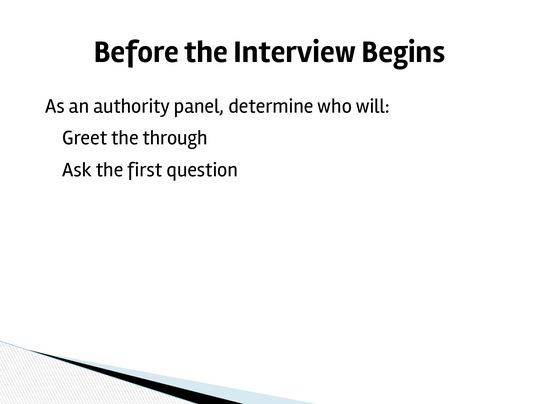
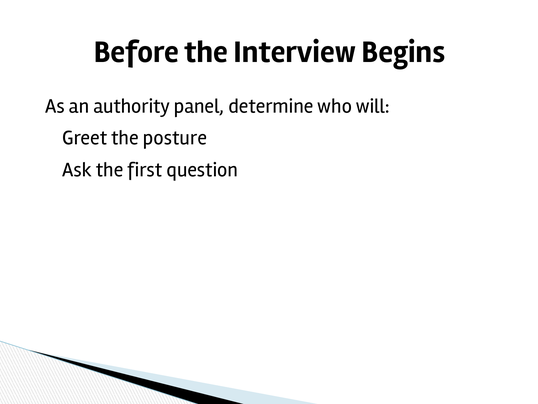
through: through -> posture (175, 138)
